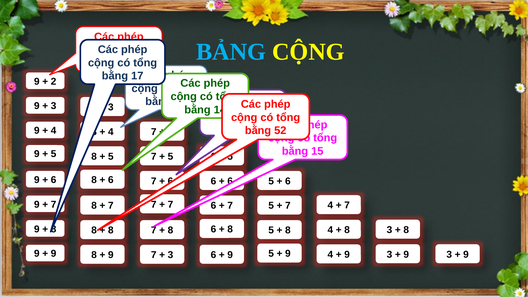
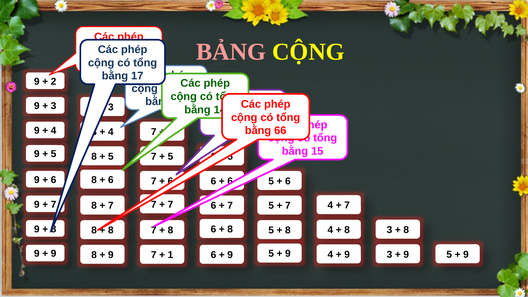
BẢNG colour: light blue -> pink (231, 52)
52: 52 -> 66 (280, 131)
3: 3 -> 5 (449, 254)
3: 3 -> 1 (170, 255)
